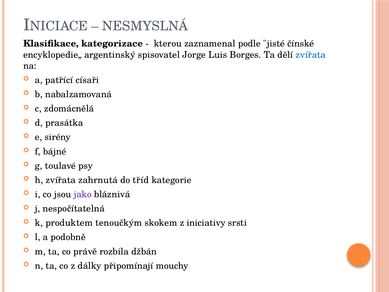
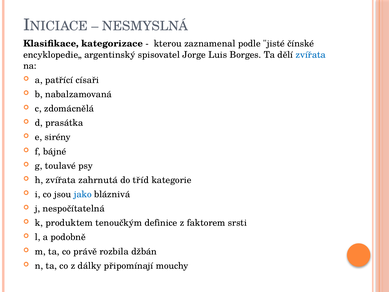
jako colour: purple -> blue (83, 194)
skokem: skokem -> definice (161, 223)
iniciativy: iniciativy -> faktorem (206, 223)
